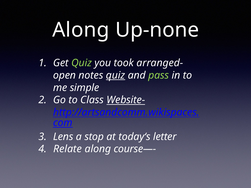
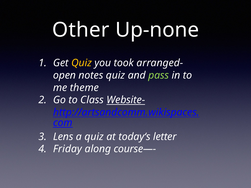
Along: Along -> Other (81, 30)
Quiz colour: light green -> yellow (82, 63)
quiz underline: present -> none (116, 75)
simple: simple -> theme (84, 88)
a stop: stop -> quiz (94, 137)
Relate: Relate -> Friday (68, 149)
